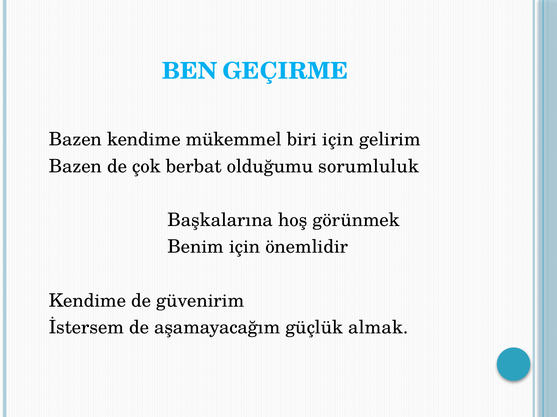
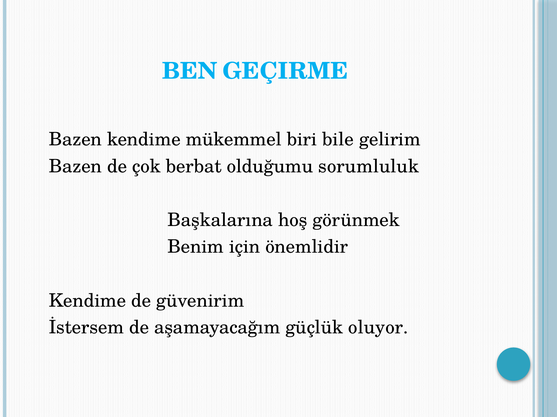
biri için: için -> bile (338, 140)
almak: almak -> oluyor (378, 328)
